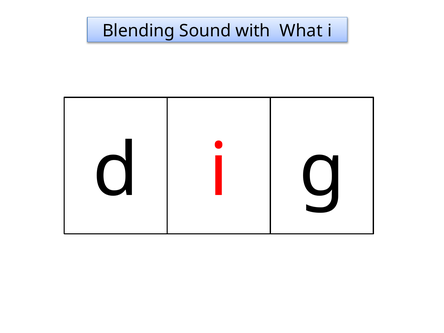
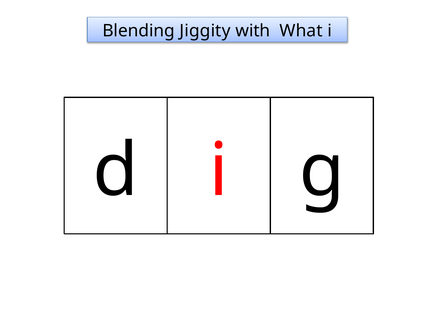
Sound: Sound -> Jiggity (205, 31)
